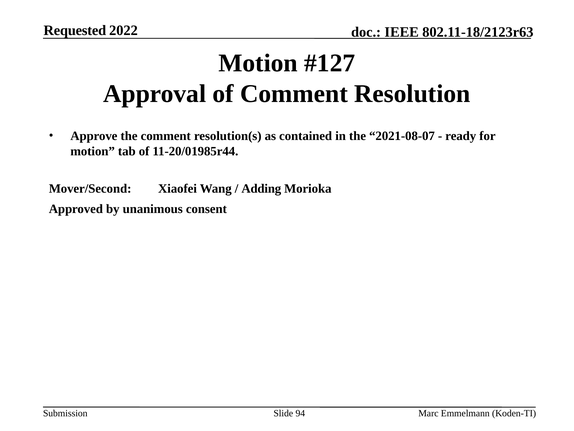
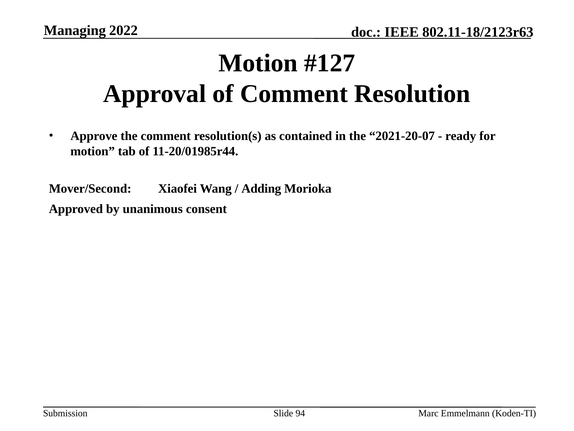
Requested: Requested -> Managing (75, 30)
2021-08-07: 2021-08-07 -> 2021-20-07 (402, 136)
